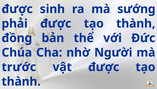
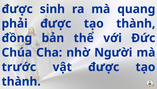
sướng: sướng -> quang (136, 9)
